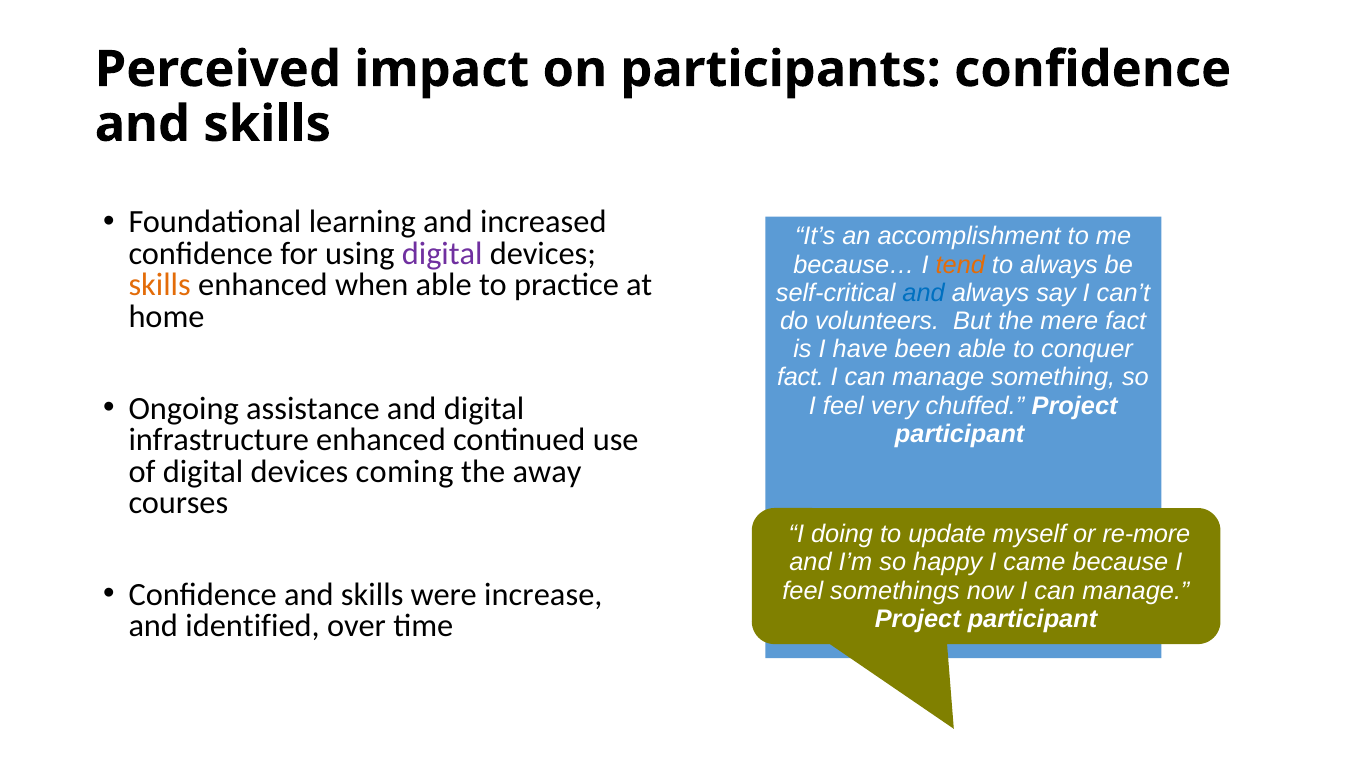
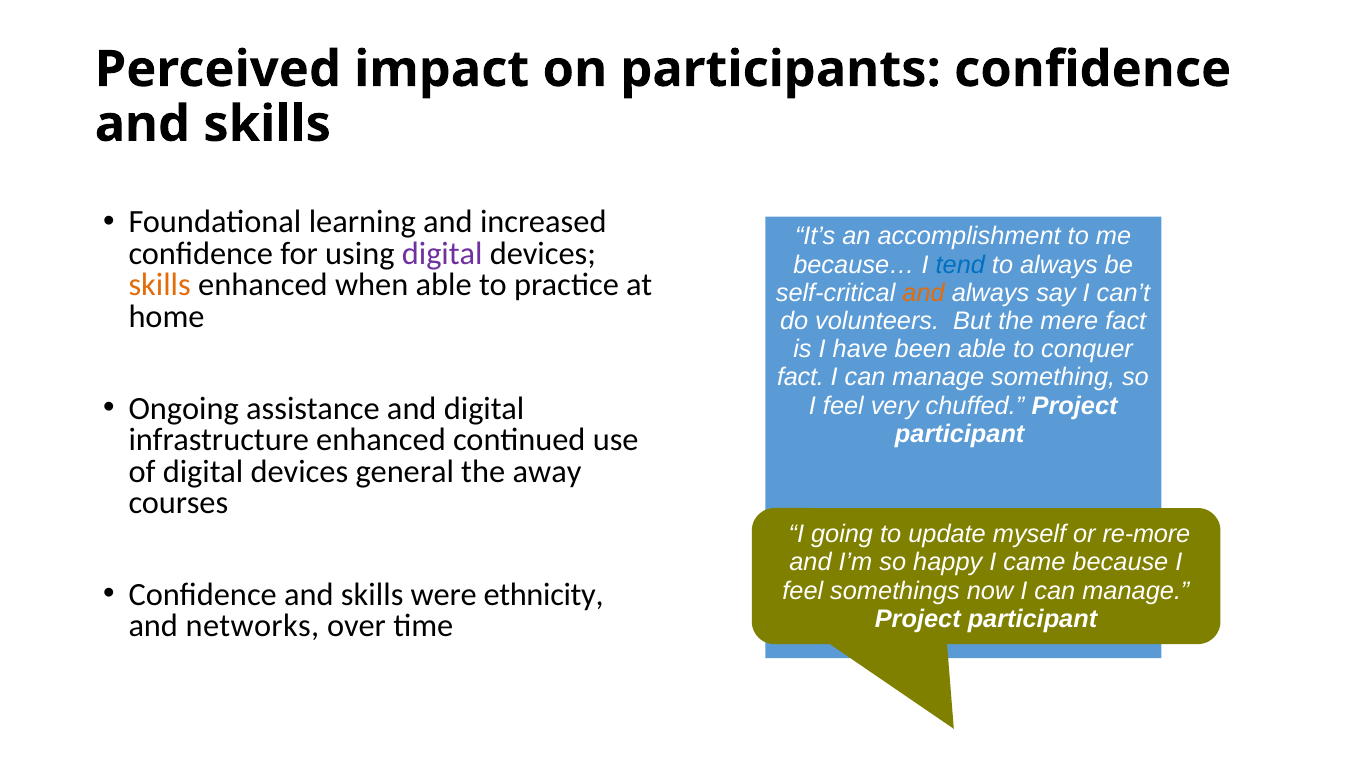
tend colour: orange -> blue (960, 265)
and colour: blue -> orange (924, 293)
coming: coming -> general (405, 471)
doing: doing -> going (842, 534)
increase: increase -> ethnicity (544, 595)
identified: identified -> networks (252, 626)
